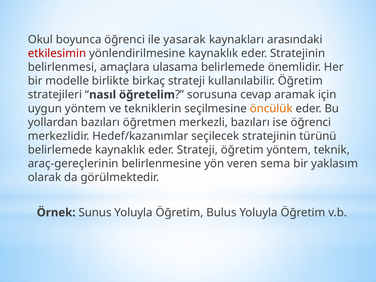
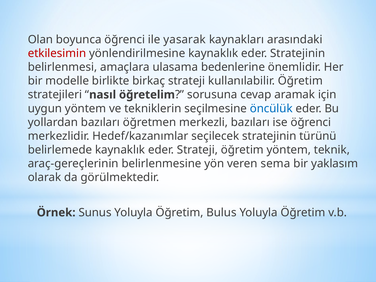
Okul: Okul -> Olan (40, 40)
ulasama belirlemede: belirlemede -> bedenlerine (233, 67)
öncülük colour: orange -> blue (271, 108)
